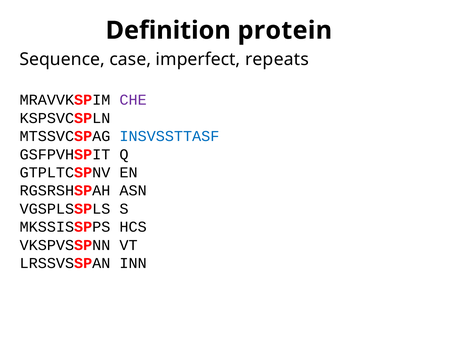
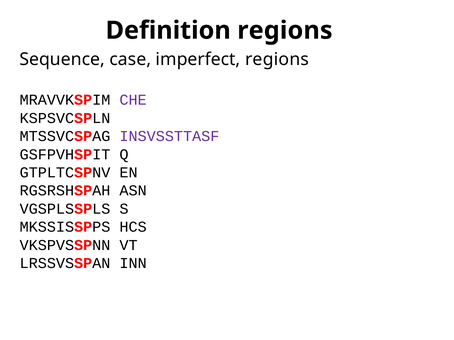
Definition protein: protein -> regions (285, 30)
imperfect repeats: repeats -> regions (277, 59)
INSVSSTTASF colour: blue -> purple (169, 136)
